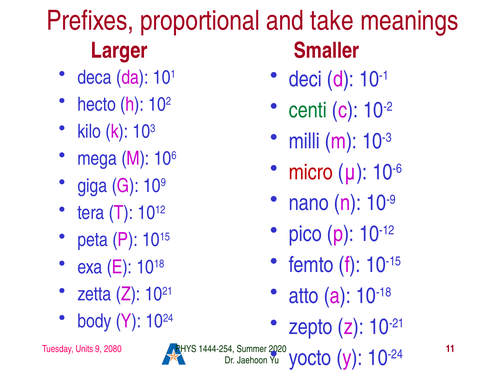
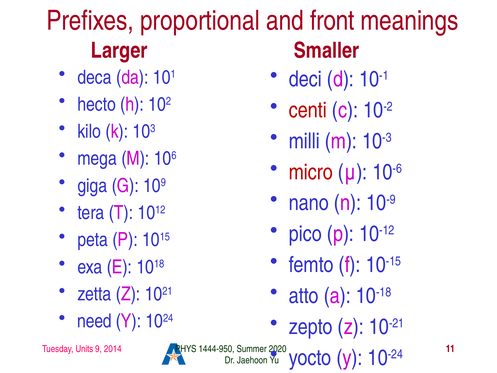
take: take -> front (332, 21)
centi colour: green -> red (308, 110)
body: body -> need (94, 321)
2080: 2080 -> 2014 (113, 349)
1444-254: 1444-254 -> 1444-950 (216, 349)
